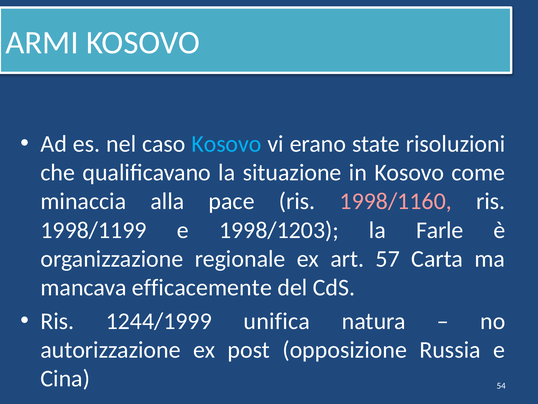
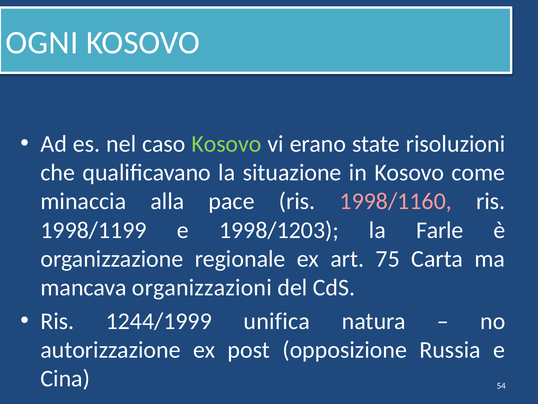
ARMI: ARMI -> OGNI (42, 42)
Kosovo colour: light blue -> light green (227, 144)
57: 57 -> 75 (388, 259)
efficacemente: efficacemente -> organizzazioni (202, 287)
